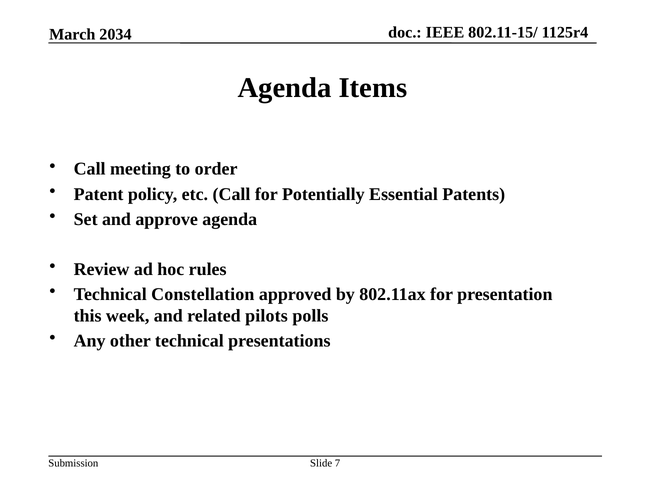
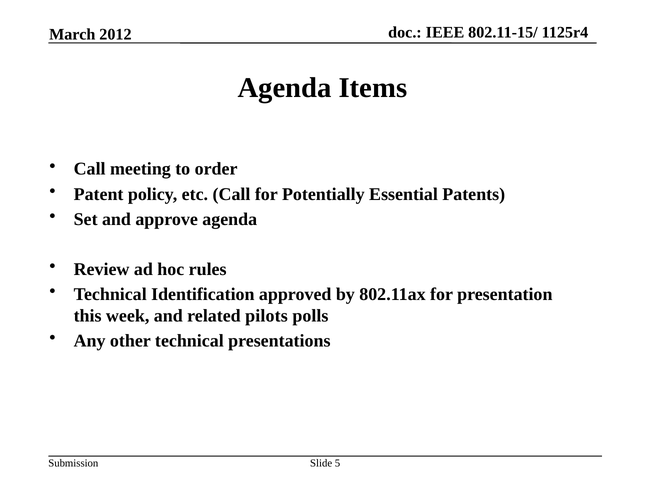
2034: 2034 -> 2012 (115, 34)
Constellation: Constellation -> Identification (203, 295)
7: 7 -> 5 (338, 464)
